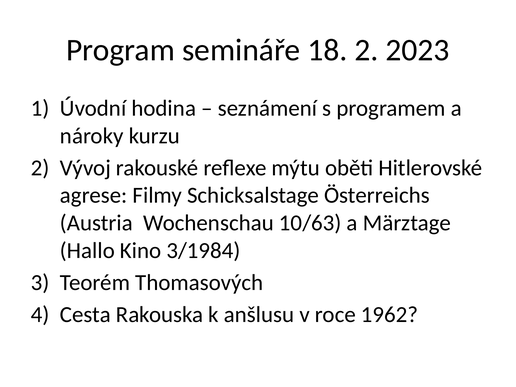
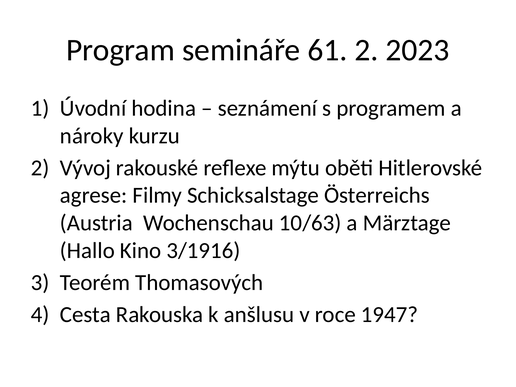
18: 18 -> 61 (327, 50)
3/1984: 3/1984 -> 3/1916 (203, 250)
1962: 1962 -> 1947 (390, 315)
